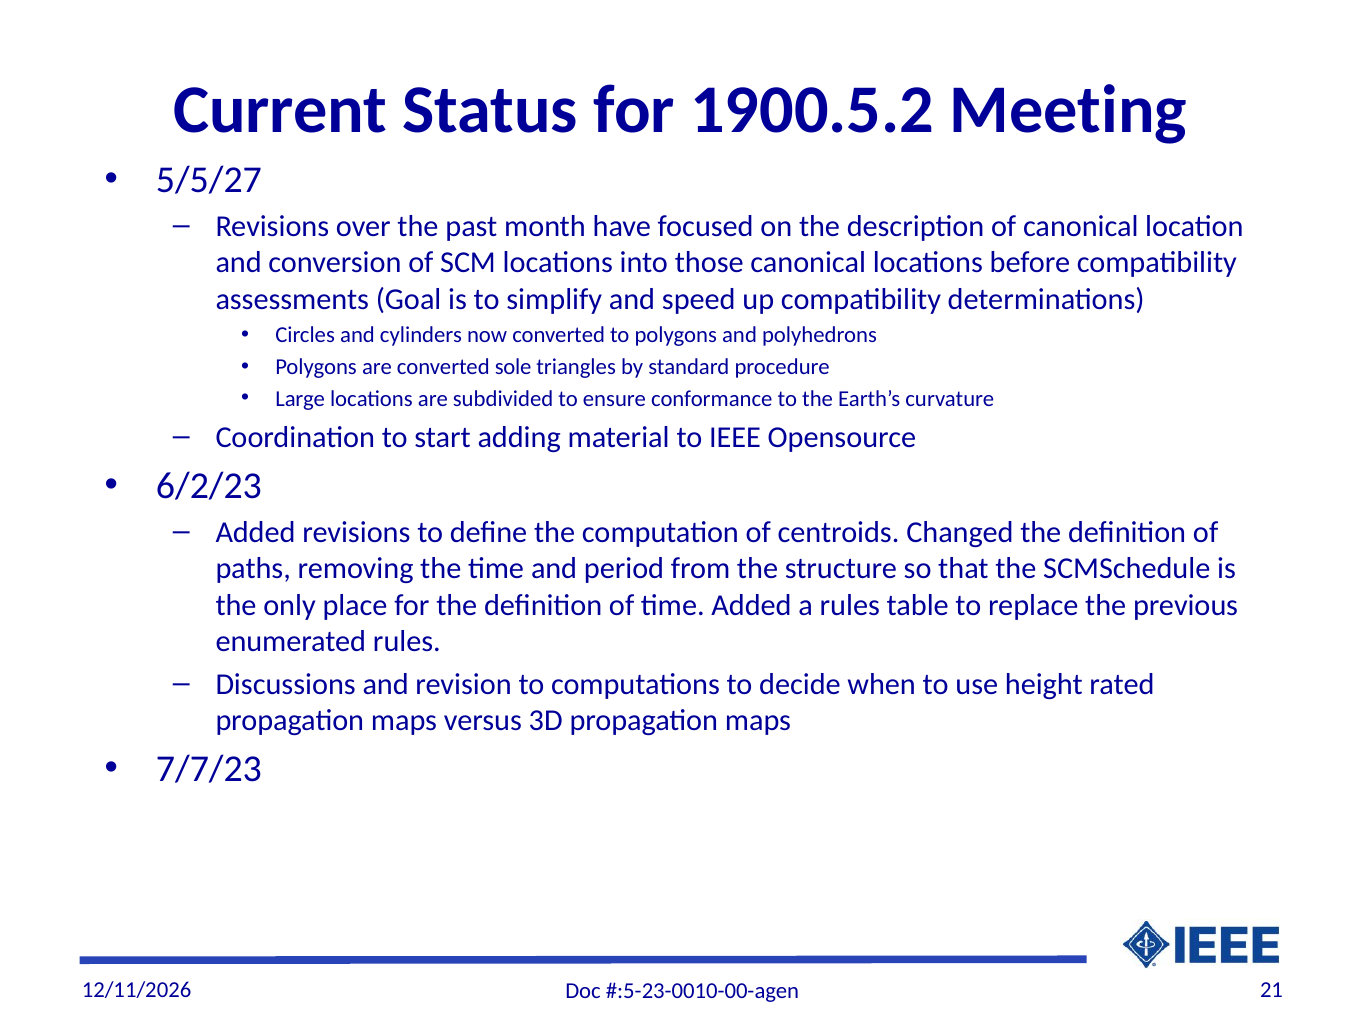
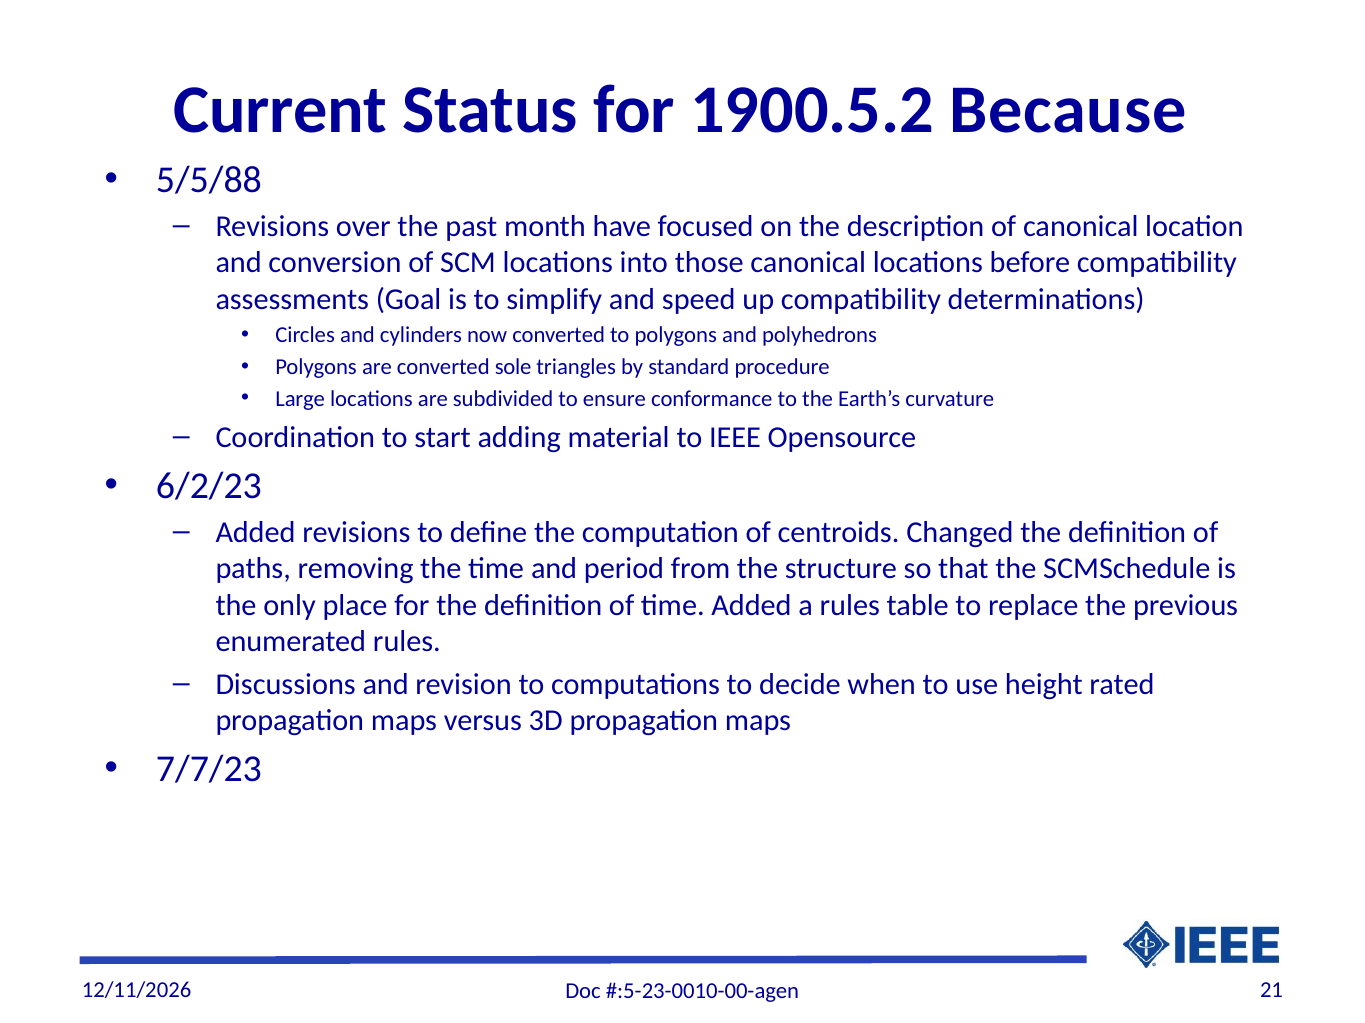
Meeting: Meeting -> Because (1068, 110)
5/5/27: 5/5/27 -> 5/5/88 (209, 180)
